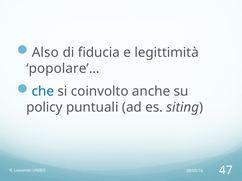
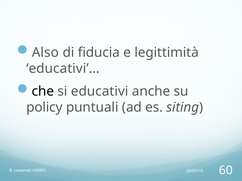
popolare’…: popolare’… -> educativi’… (63, 69)
che colour: blue -> black (43, 92)
coinvolto: coinvolto -> educativi (100, 92)
47: 47 -> 60 (226, 171)
